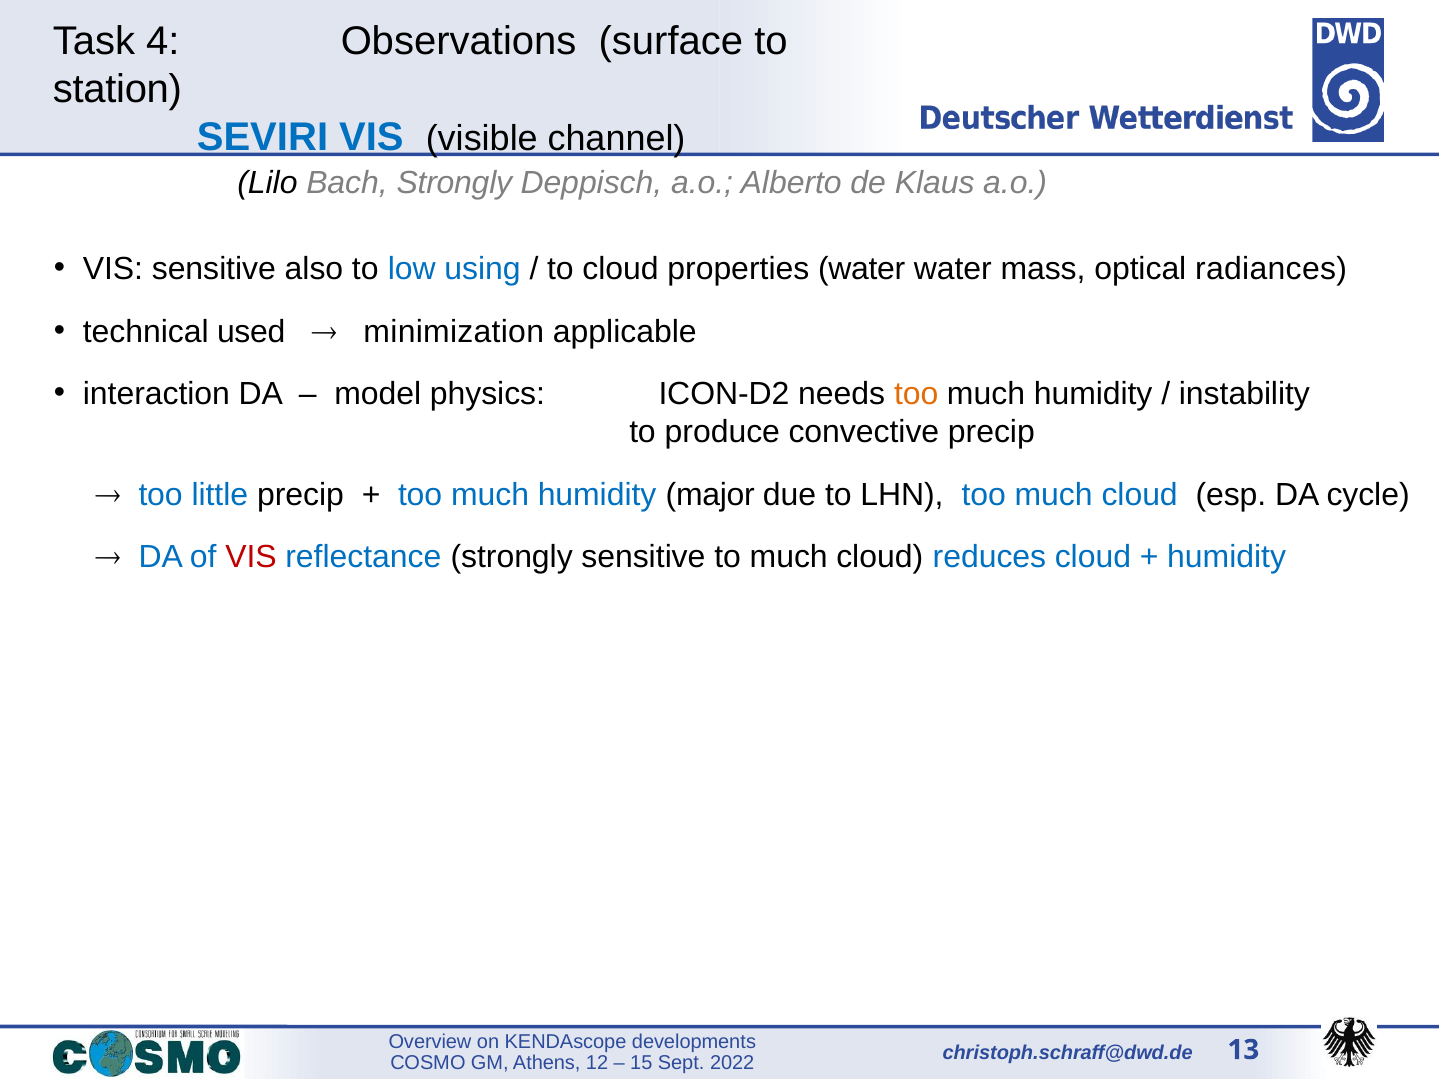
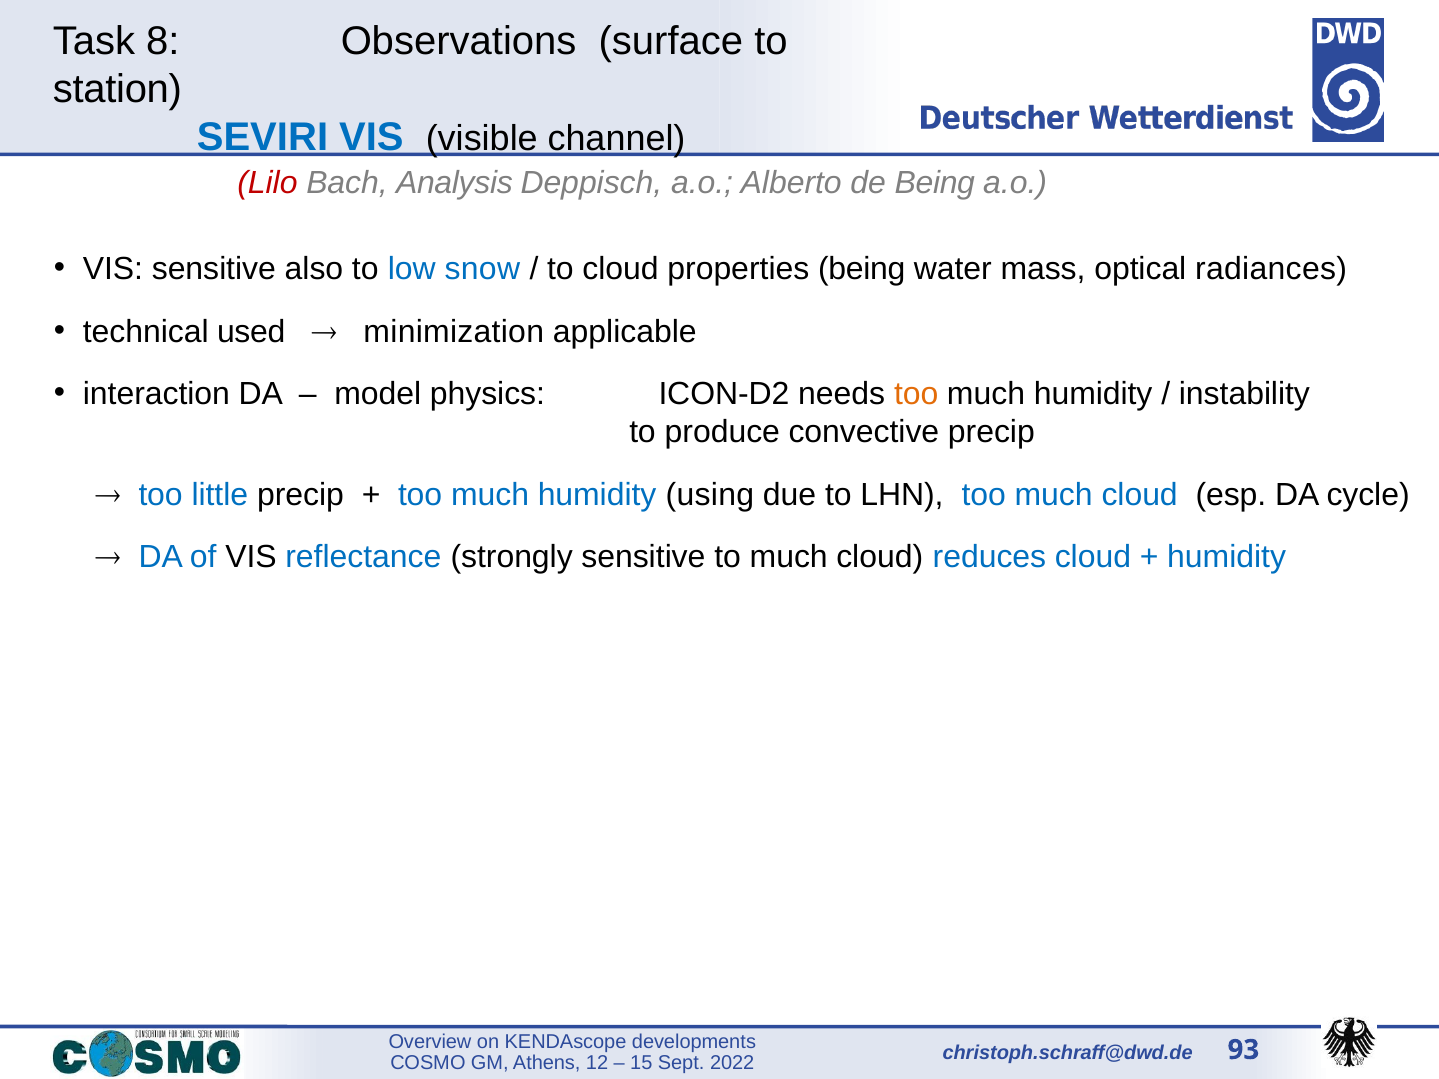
4: 4 -> 8 (163, 41)
Lilo colour: black -> red (267, 183)
Bach Strongly: Strongly -> Analysis (454, 183)
de Klaus: Klaus -> Being (935, 183)
using: using -> snow (482, 269)
properties water: water -> being (862, 269)
major: major -> using (710, 495)
VIS colour: red -> black (251, 557)
13: 13 -> 93 (1243, 1050)
